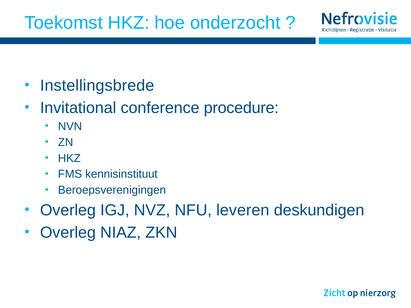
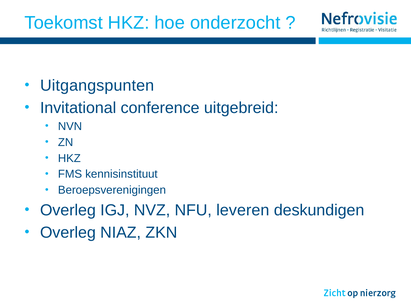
Instellingsbrede: Instellingsbrede -> Uitgangspunten (97, 86)
procedure: procedure -> uitgebreid (241, 108)
